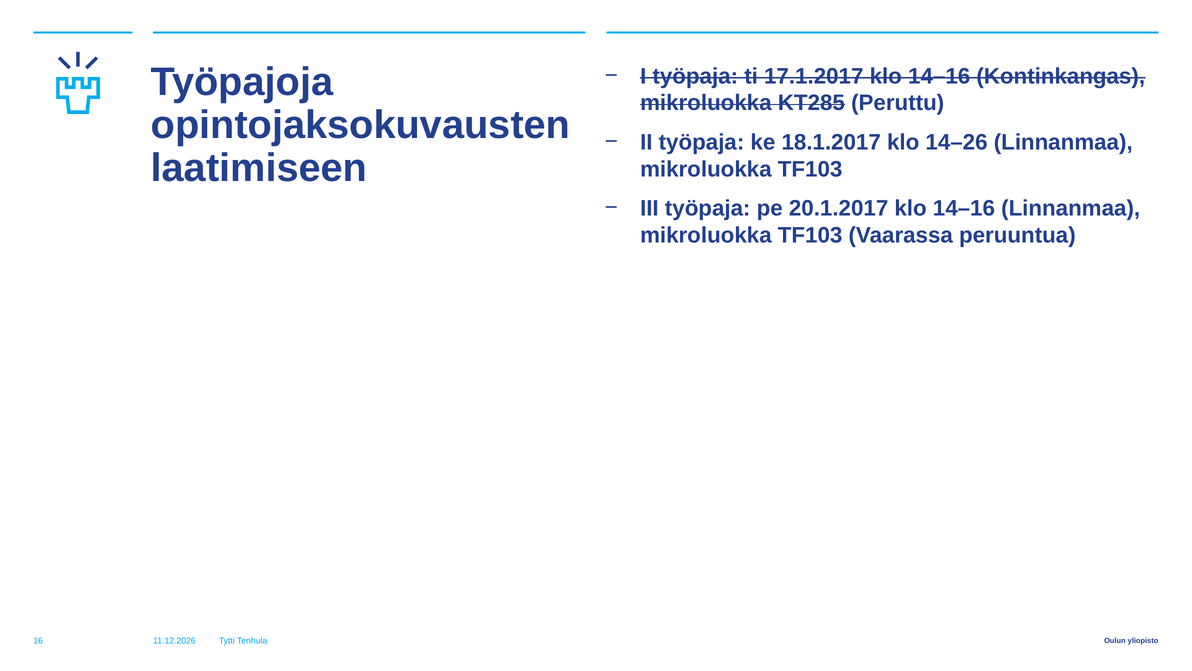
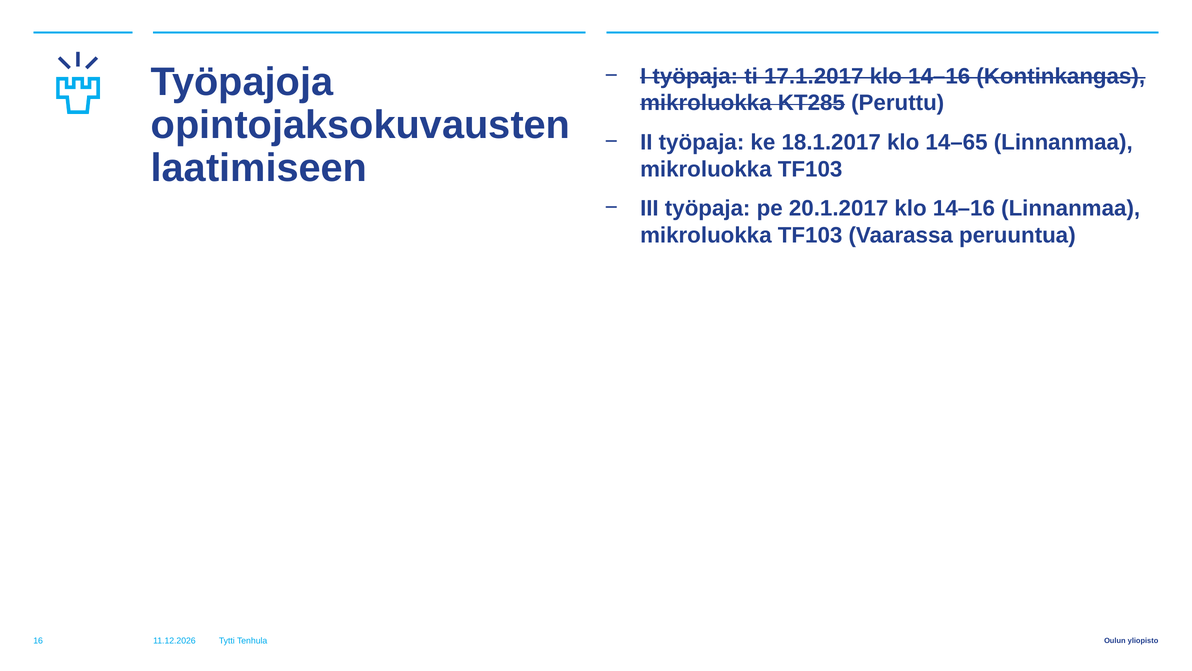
14–26: 14–26 -> 14–65 (957, 142)
